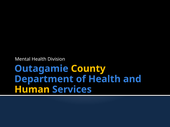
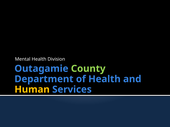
County colour: yellow -> light green (88, 69)
